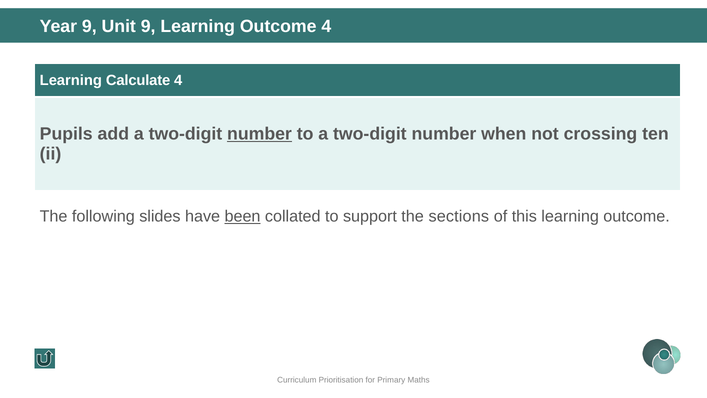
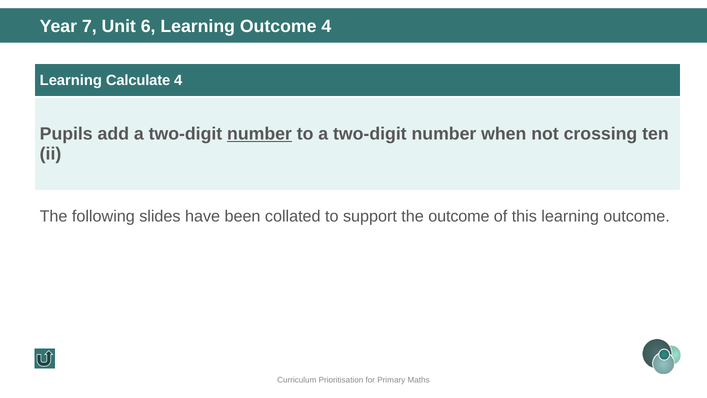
Year 9: 9 -> 7 (89, 26)
Unit 9: 9 -> 6 (148, 26)
been underline: present -> none (243, 216)
the sections: sections -> outcome (459, 216)
